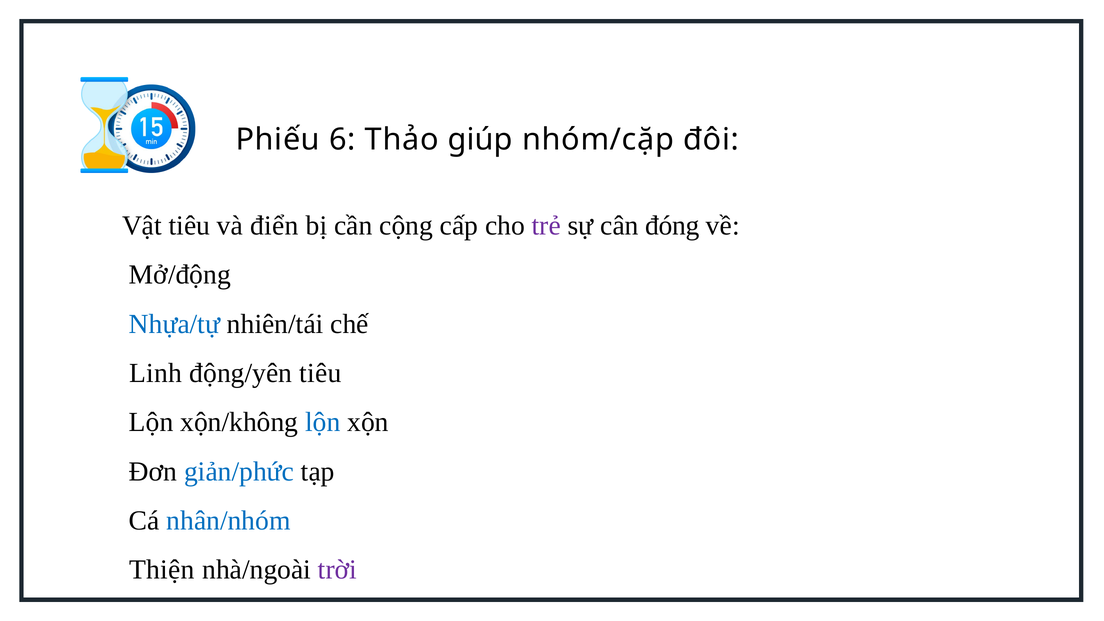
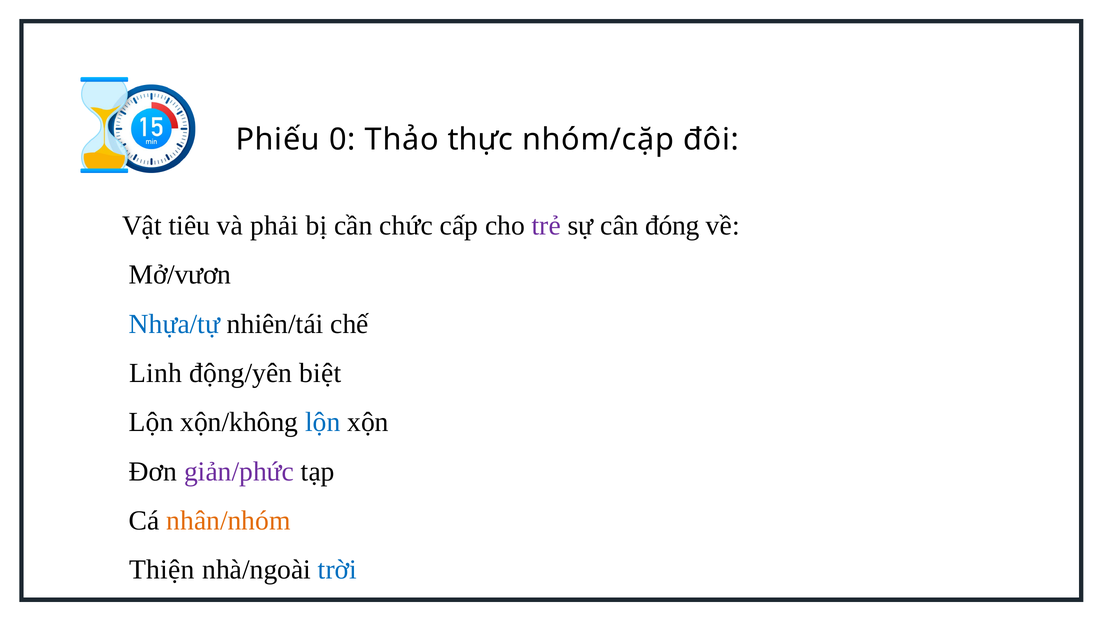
6: 6 -> 0 (342, 140)
giúp: giúp -> thực (480, 140)
điển: điển -> phải (274, 226)
cộng: cộng -> chức (406, 226)
Mở/động: Mở/động -> Mở/vươn (180, 275)
động/yên tiêu: tiêu -> biệt (320, 373)
giản/phức colour: blue -> purple (239, 471)
nhân/nhóm colour: blue -> orange (228, 521)
trời colour: purple -> blue (337, 570)
